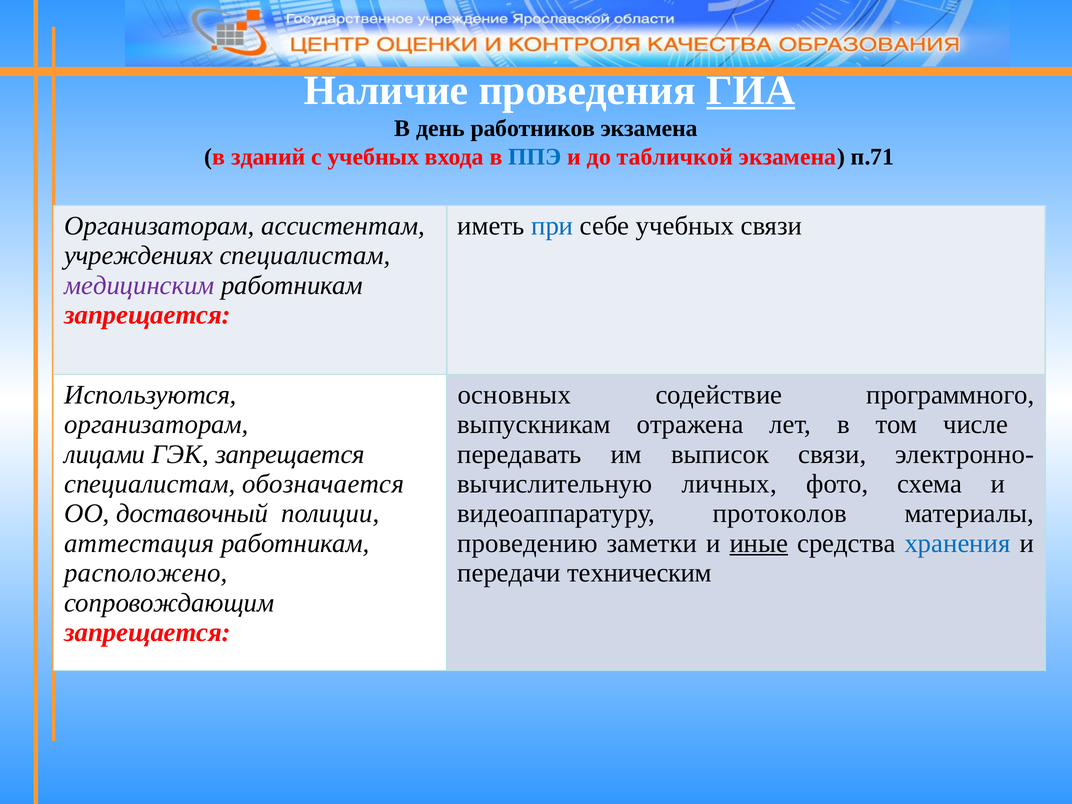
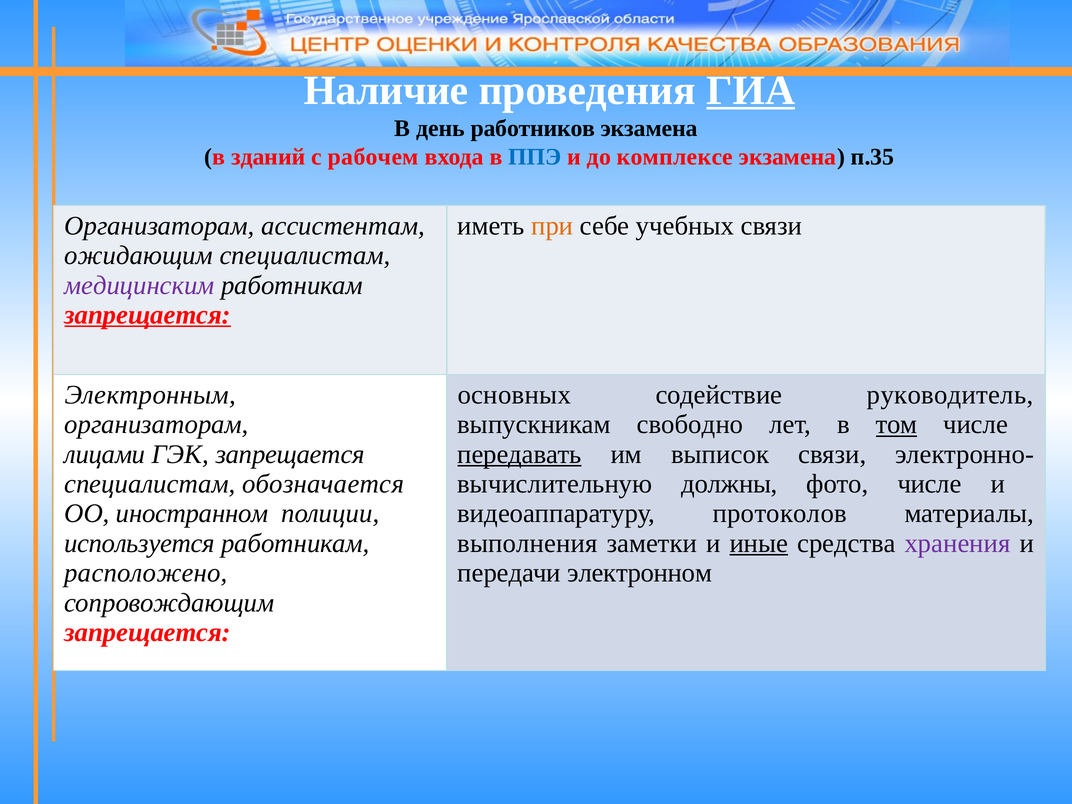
с учебных: учебных -> рабочем (373, 157)
табличкой: табличкой -> комплексе (675, 157)
п.71: п.71 -> п.35 (873, 157)
при colour: blue -> orange (552, 226)
учреждениях: учреждениях -> ожидающим (139, 256)
запрещается underline: none -> present (148, 315)
Используются: Используются -> Электронным (150, 395)
программного: программного -> руководитель (950, 395)
отражена: отражена -> свободно (690, 425)
том underline: none -> present (897, 425)
передавать underline: none -> present (520, 454)
личных: личных -> должны (729, 484)
фото схема: схема -> числе (930, 484)
доставочный: доставочный -> иностранном (192, 514)
аттестация: аттестация -> используется (139, 543)
проведению: проведению -> выполнения (527, 543)
хранения colour: blue -> purple (957, 543)
техническим: техническим -> электронном (640, 573)
